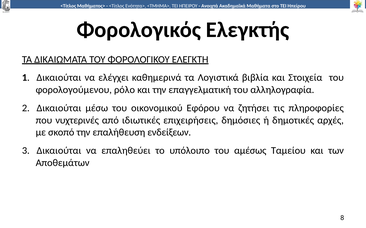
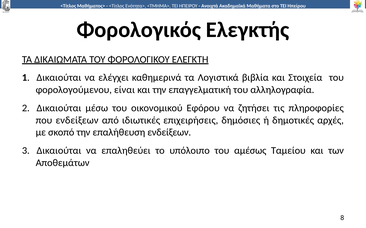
ρόλο: ρόλο -> είναι (125, 90)
που νυχτερινές: νυχτερινές -> ενδείξεων (77, 121)
